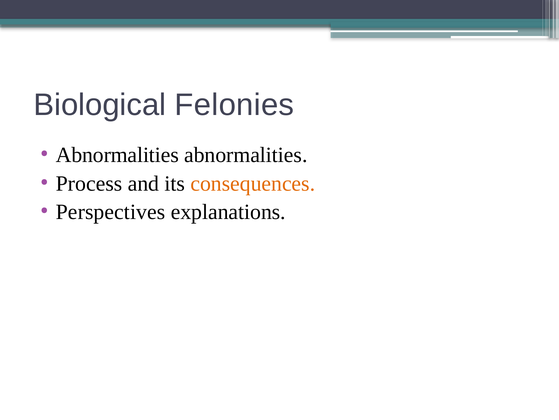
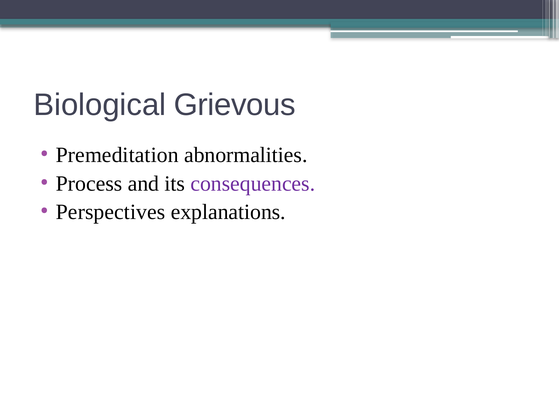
Felonies: Felonies -> Grievous (235, 105)
Abnormalities: Abnormalities -> Premeditation (117, 155)
consequences colour: orange -> purple (253, 183)
